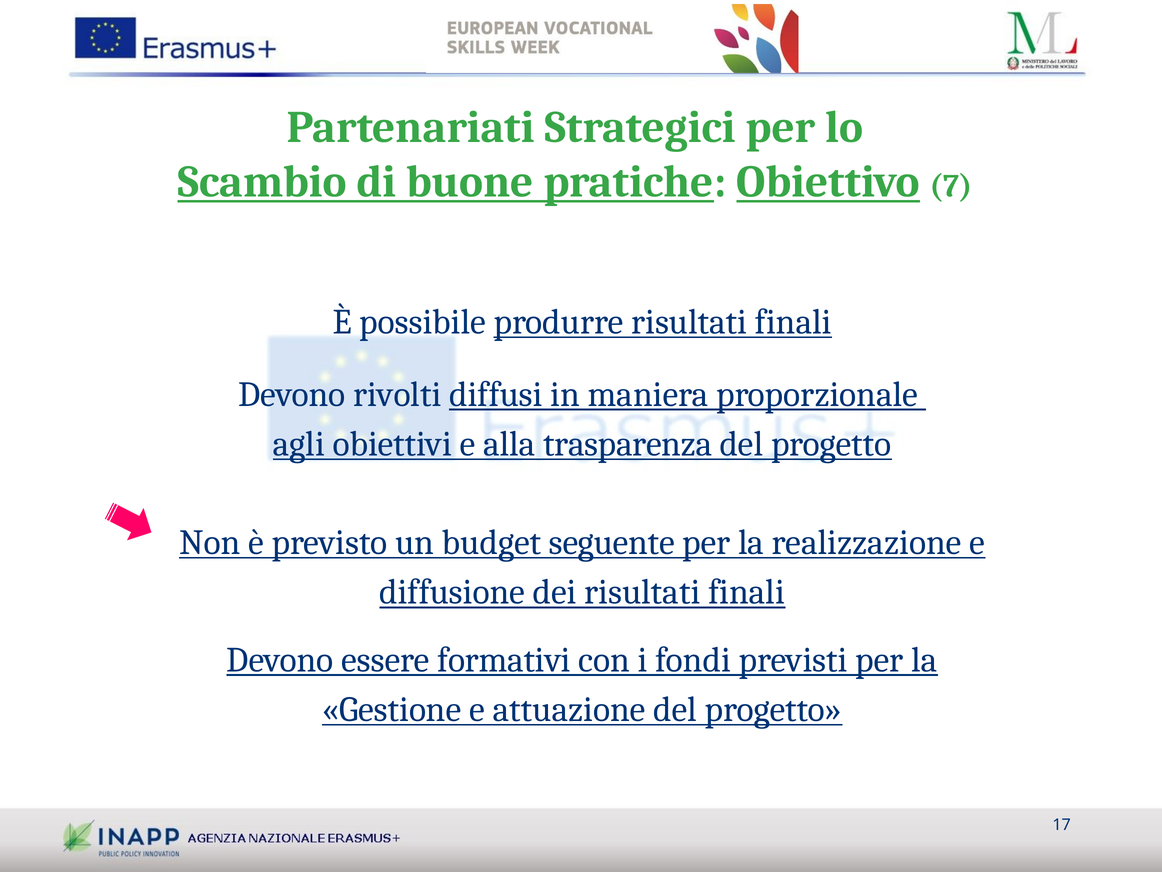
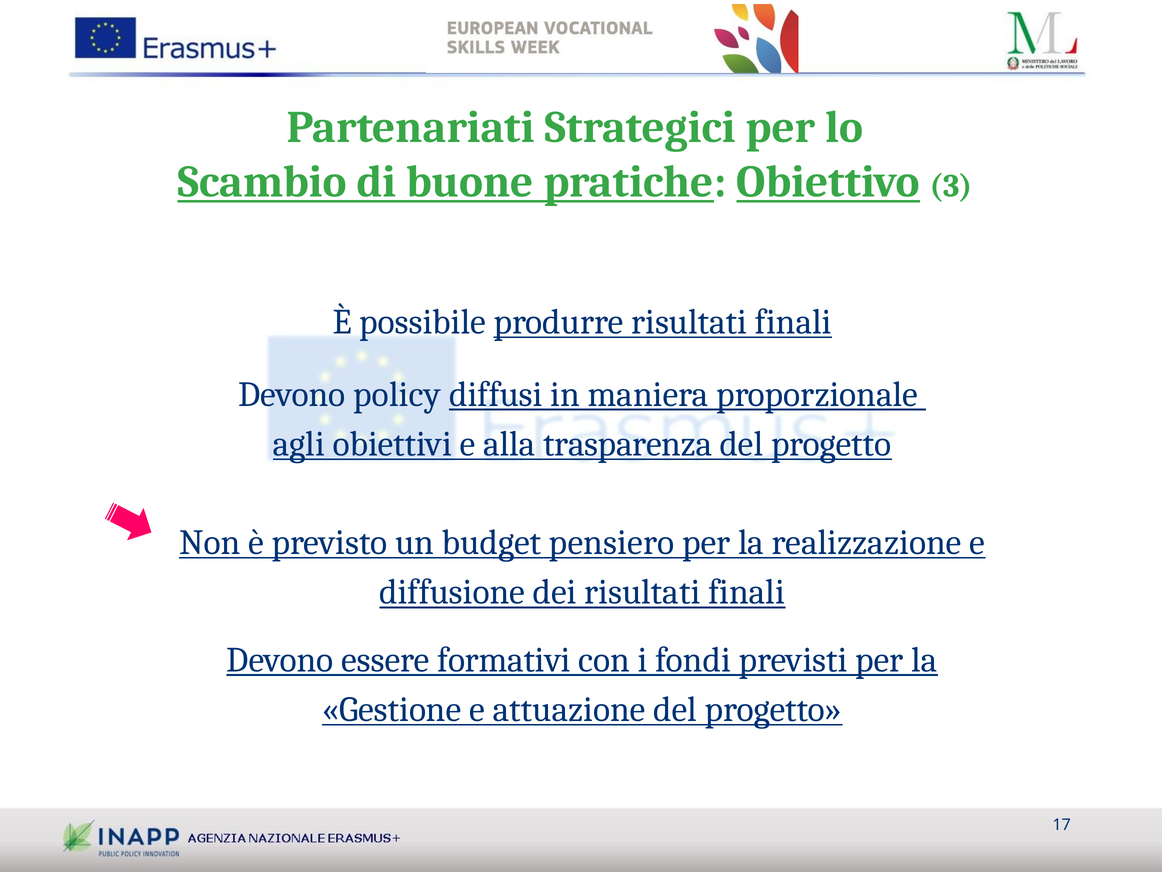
7: 7 -> 3 (951, 186)
rivolti: rivolti -> policy (397, 394)
seguente: seguente -> pensiero (612, 542)
